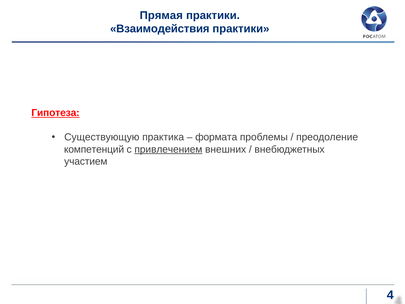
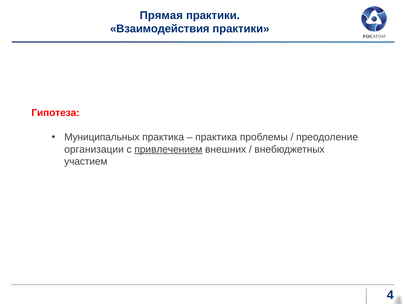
Гипотеза underline: present -> none (55, 113)
Существующую: Существующую -> Муниципальных (102, 137)
формата: формата -> практика (216, 137)
компетенций: компетенций -> организации (94, 149)
